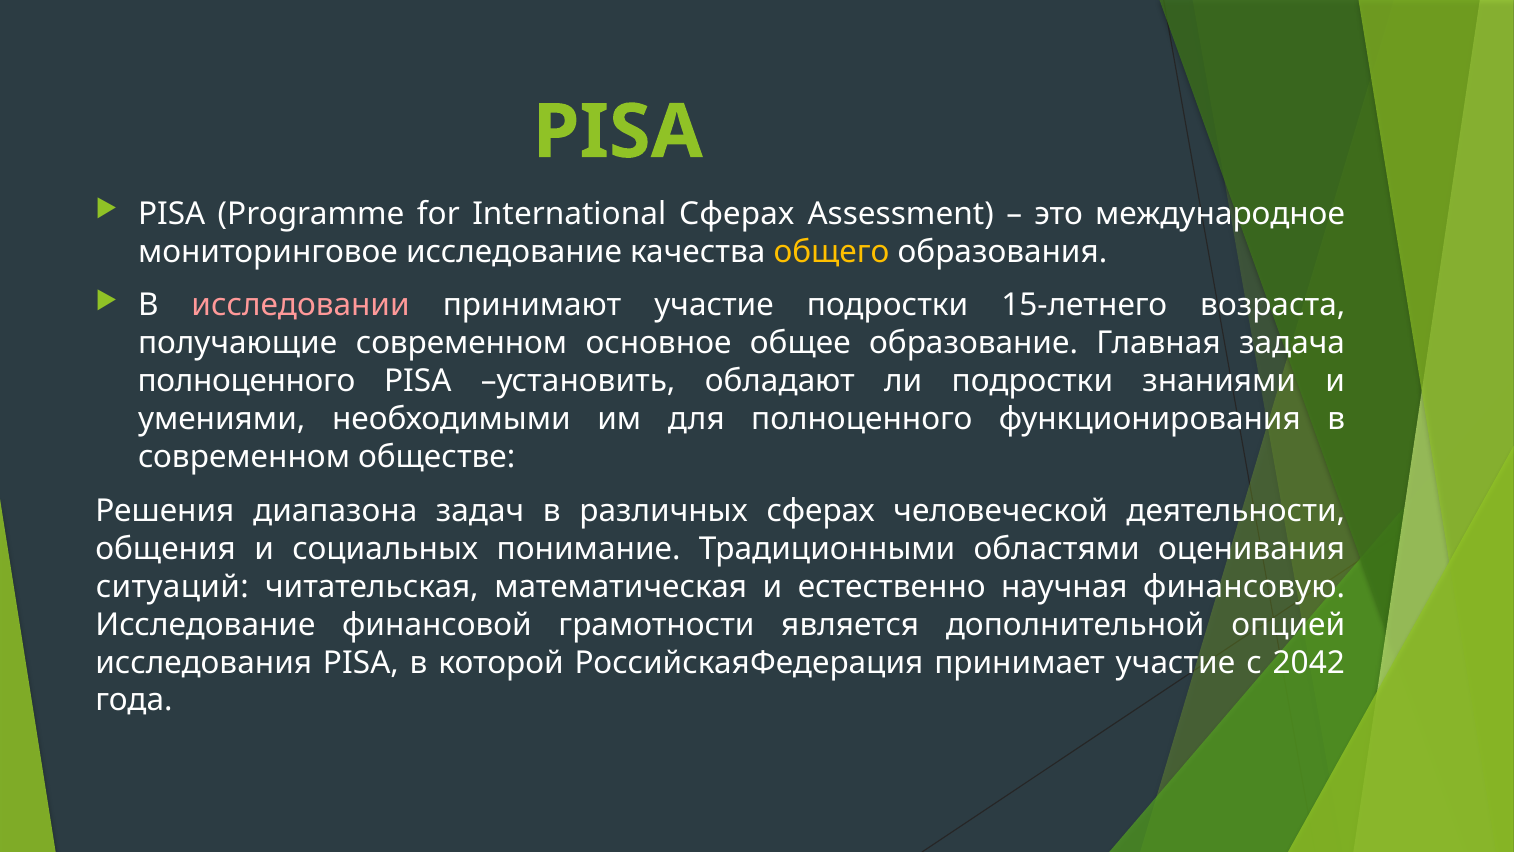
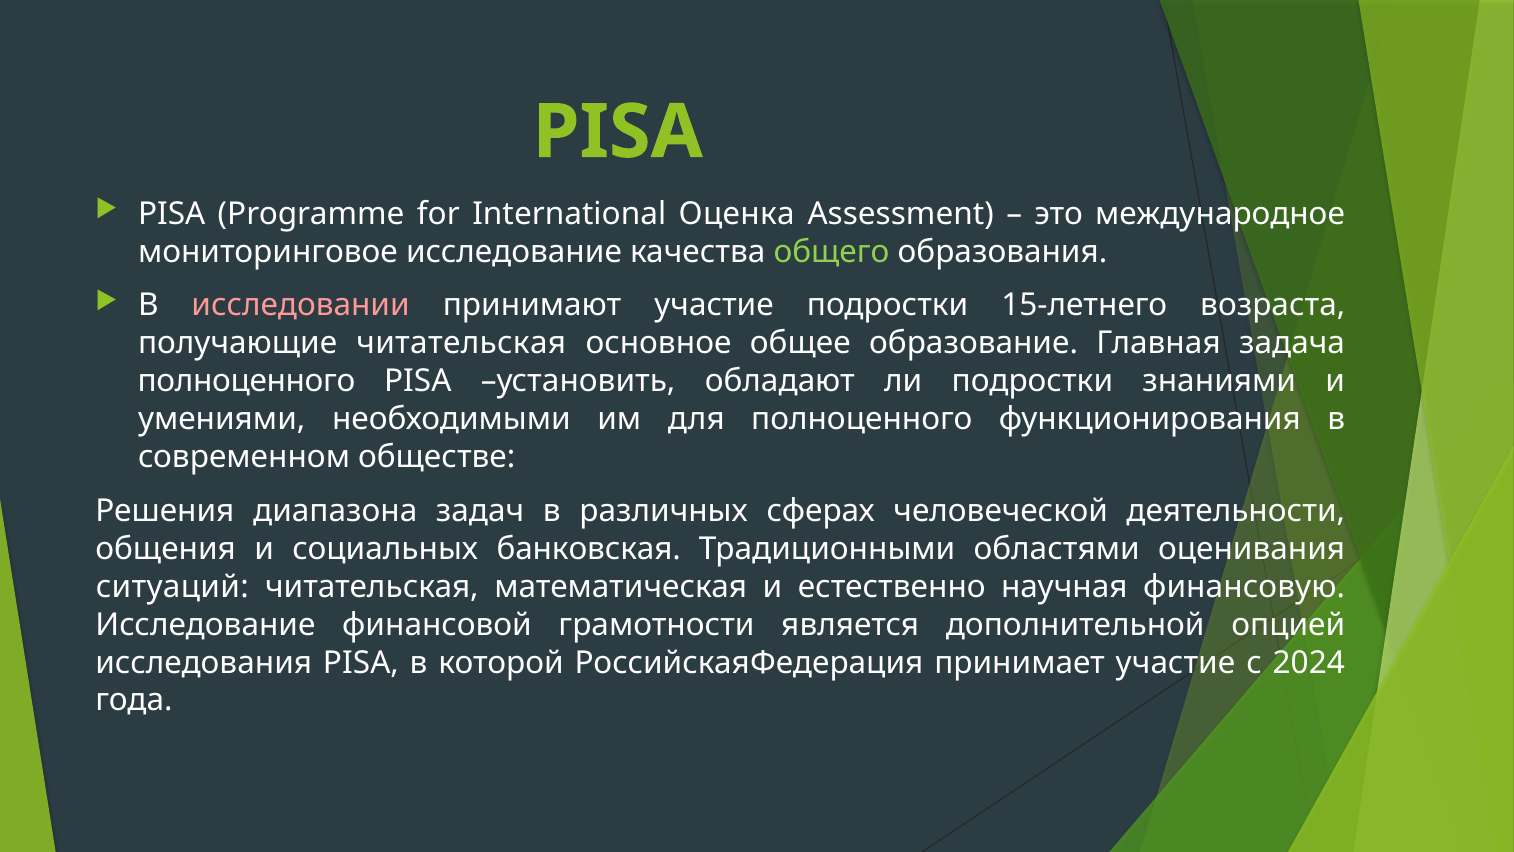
International Сферах: Сферах -> Оценка (737, 214)
общего colour: yellow -> light green (832, 252)
получающие современном: современном -> читательская (461, 343)
понимание: понимание -> банковская (589, 549)
2042: 2042 -> 2024 (1309, 662)
